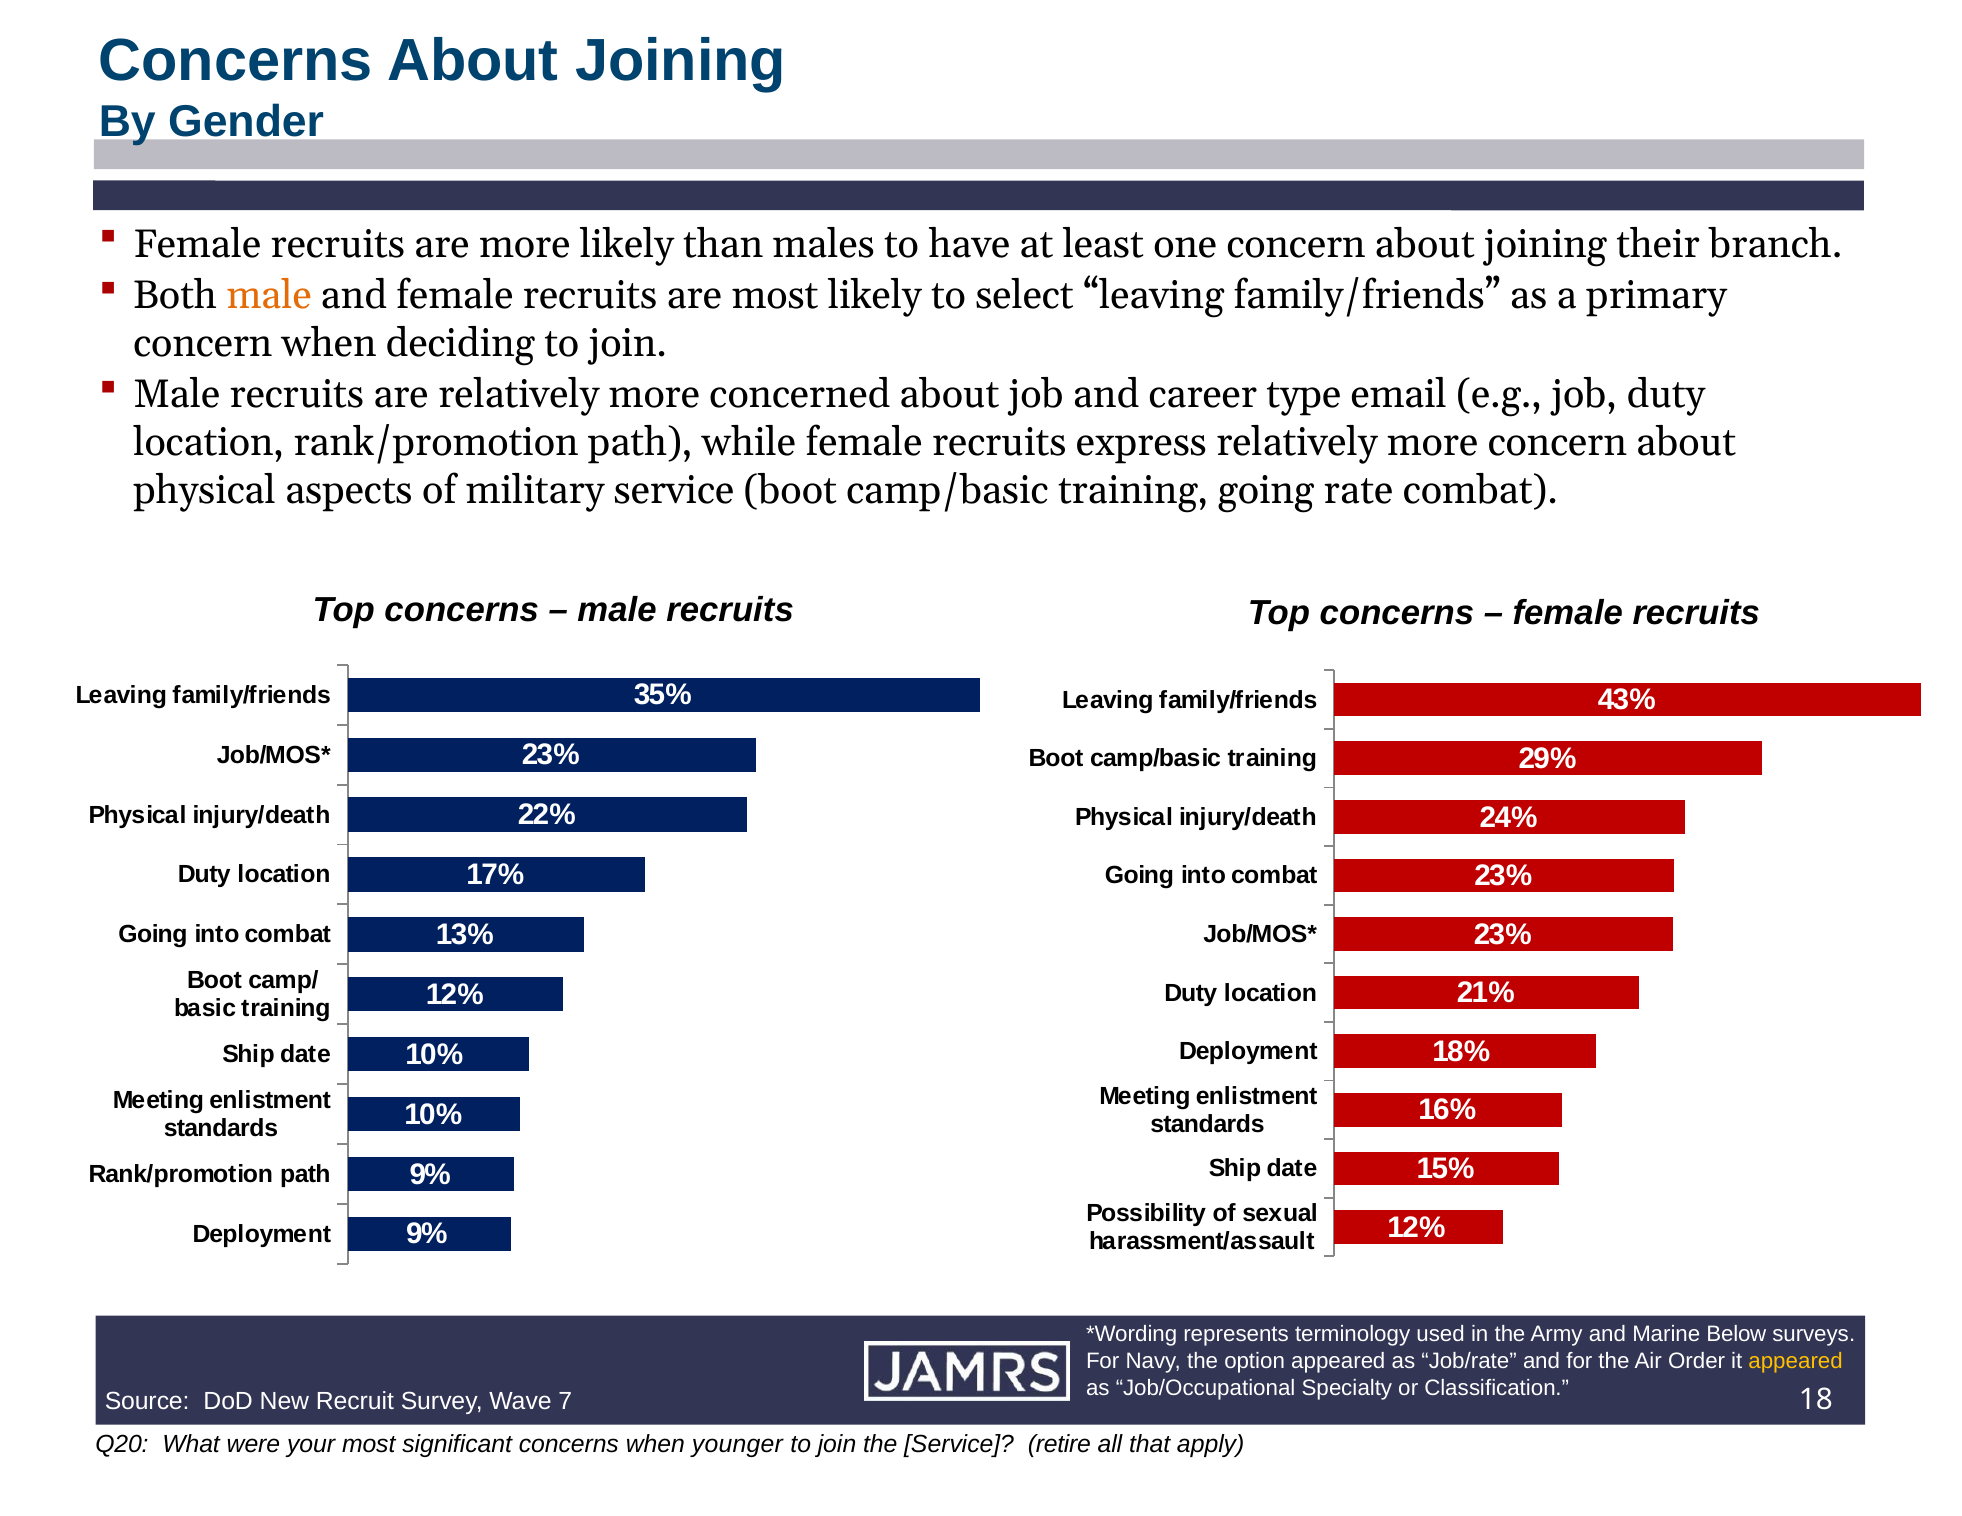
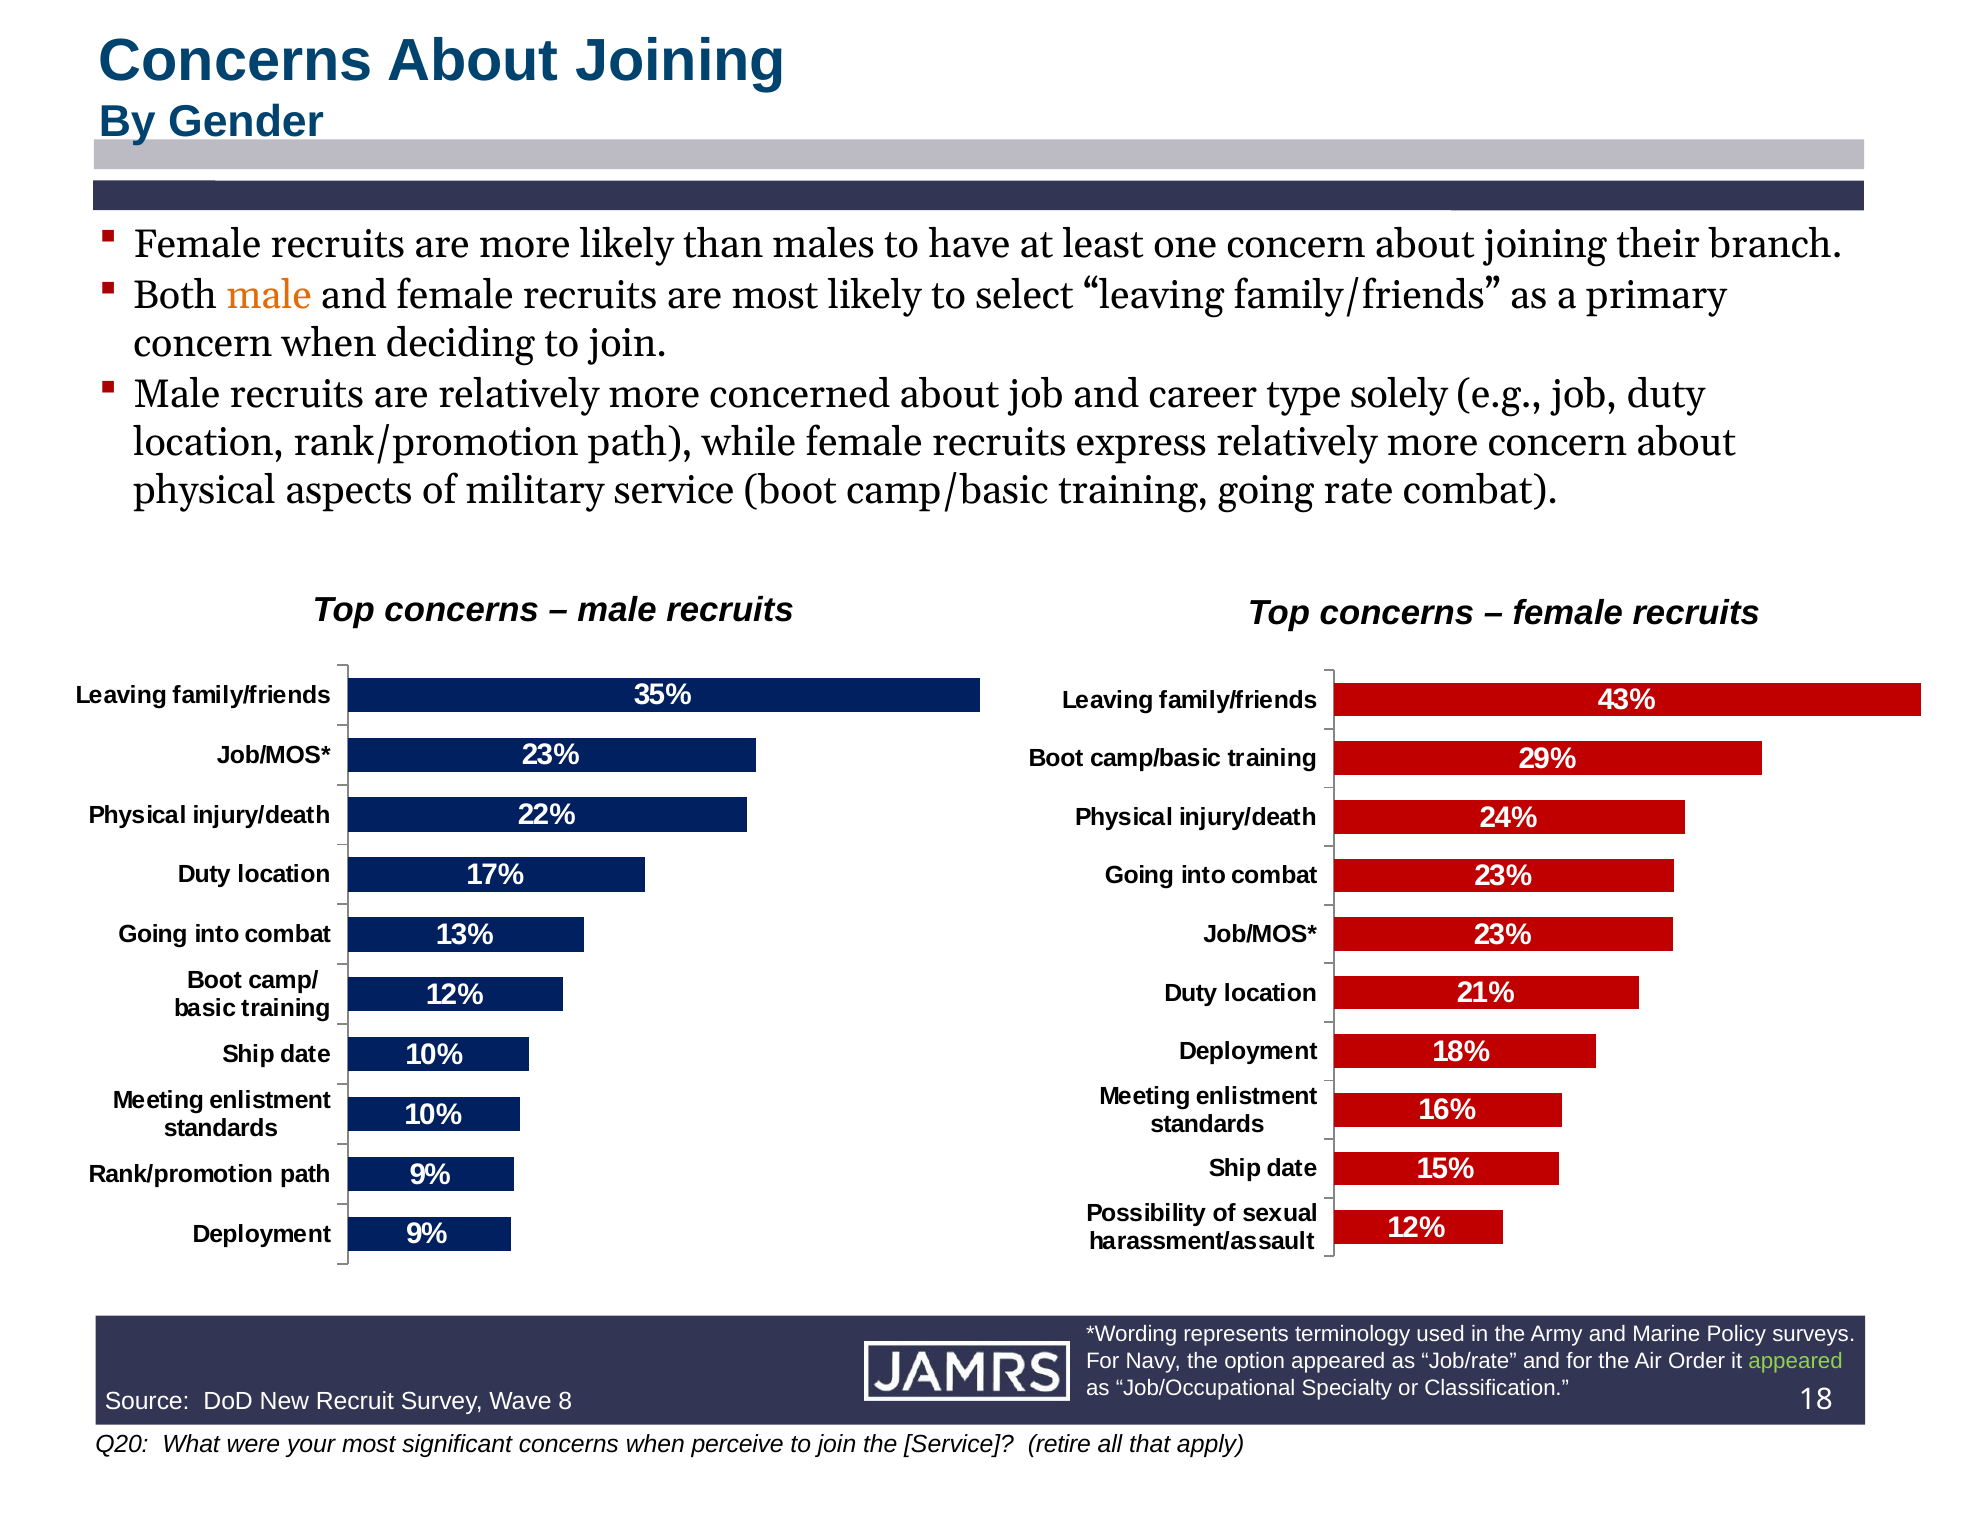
email: email -> solely (1399, 395)
Below: Below -> Policy (1736, 1334)
appeared colour: yellow -> light green (1796, 1361)
7: 7 -> 8 (565, 1401)
younger: younger -> perceive (738, 1444)
